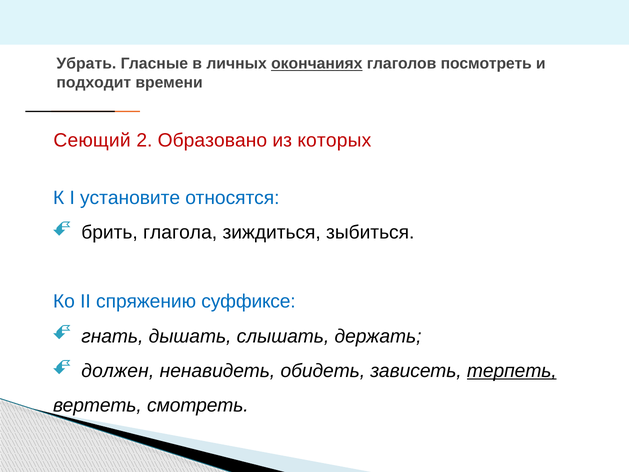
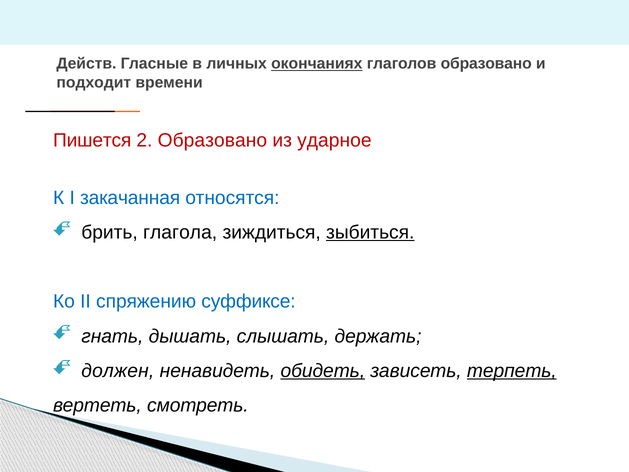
Убрать: Убрать -> Действ (86, 64)
глаголов посмотреть: посмотреть -> образовано (486, 64)
Сеющий: Сеющий -> Пишется (92, 140)
которых: которых -> ударное (334, 140)
установите: установите -> закачанная (130, 198)
зыбиться underline: none -> present (370, 232)
обидеть underline: none -> present (323, 371)
